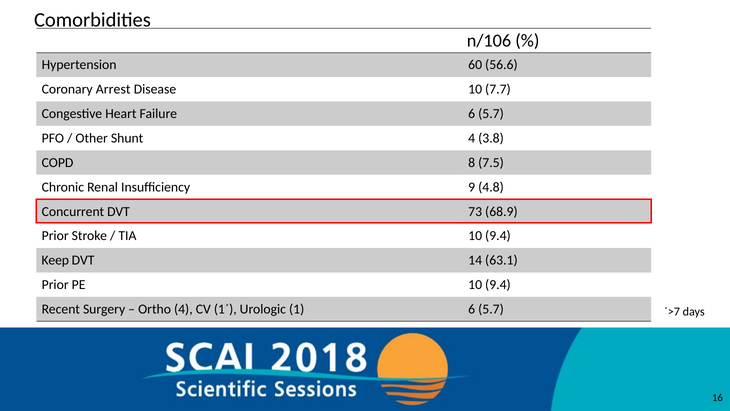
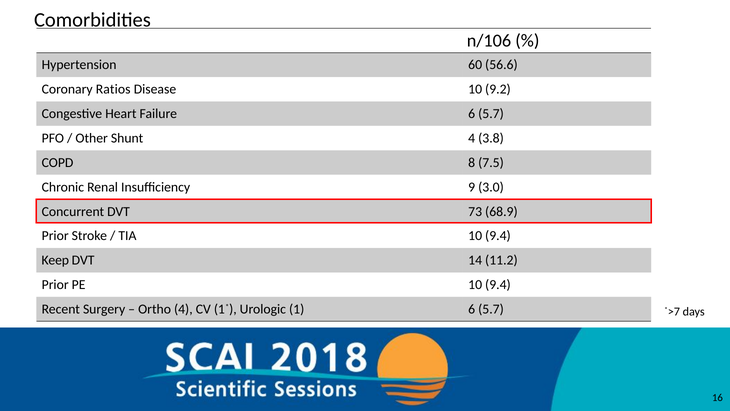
Arrest: Arrest -> Ratios (113, 89)
7.7: 7.7 -> 9.2 (498, 89)
4.8: 4.8 -> 3.0 (491, 187)
63.1: 63.1 -> 11.2 (501, 260)
